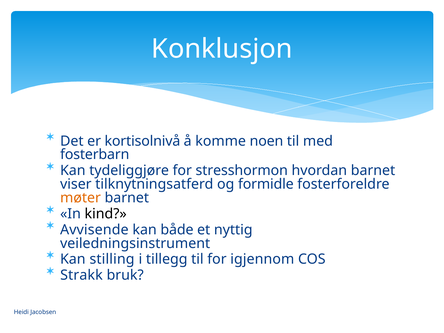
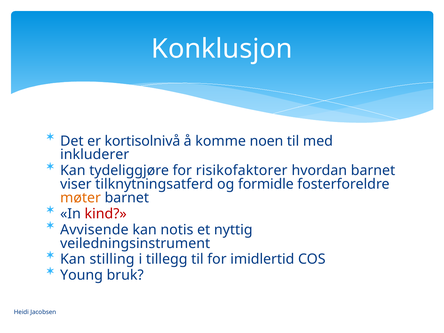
fosterbarn: fosterbarn -> inkluderer (95, 155)
stresshormon: stresshormon -> risikofaktorer (242, 171)
kind colour: black -> red (106, 214)
både: både -> notis (177, 230)
igjennom: igjennom -> imidlertid (262, 259)
Strakk: Strakk -> Young (82, 275)
